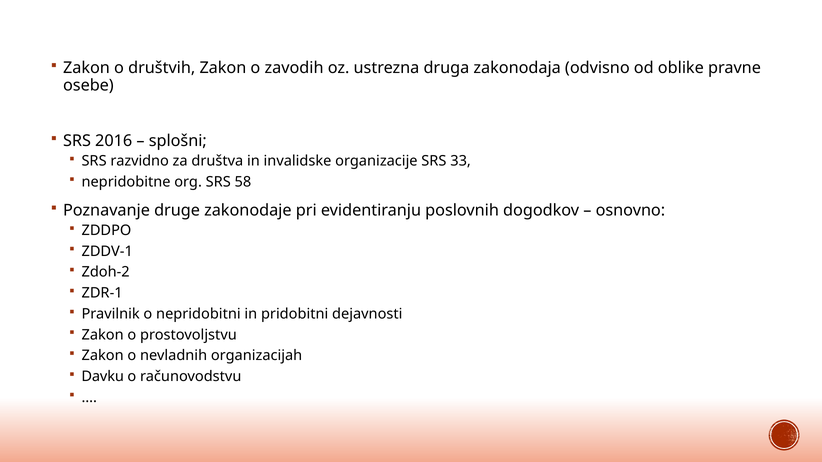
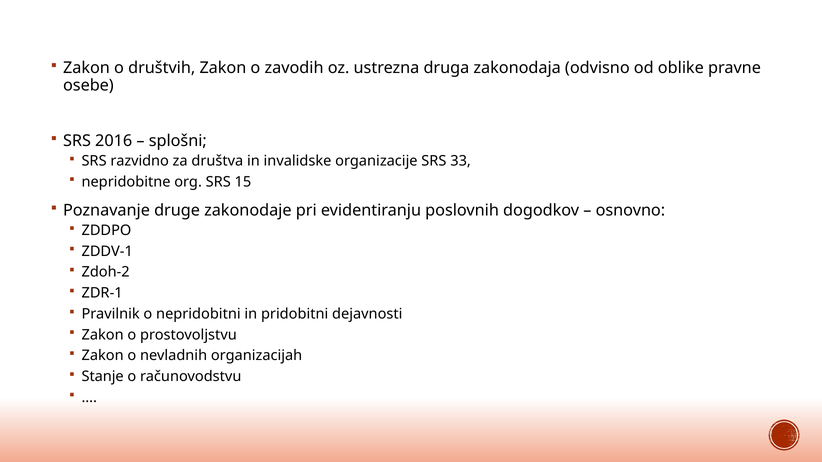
58: 58 -> 15 (243, 182)
Davku: Davku -> Stanje (103, 377)
